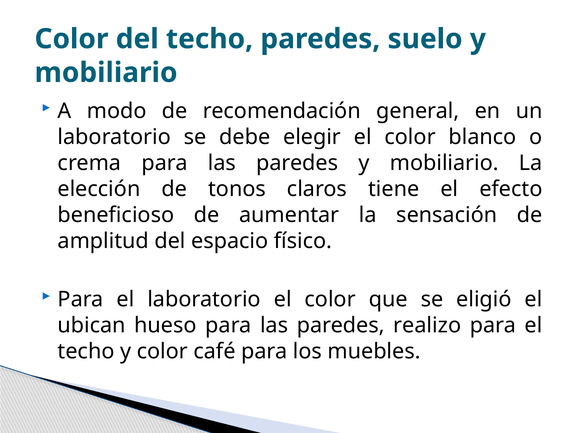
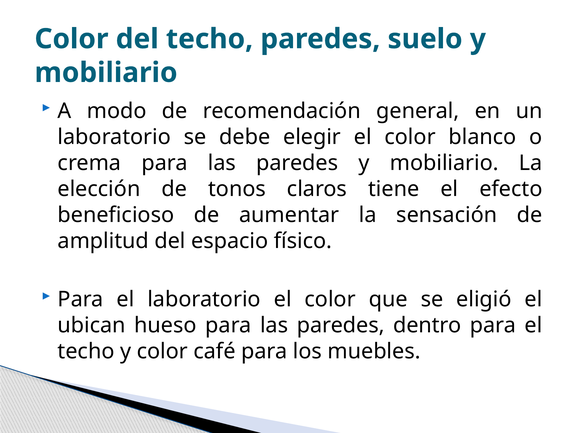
realizo: realizo -> dentro (427, 325)
